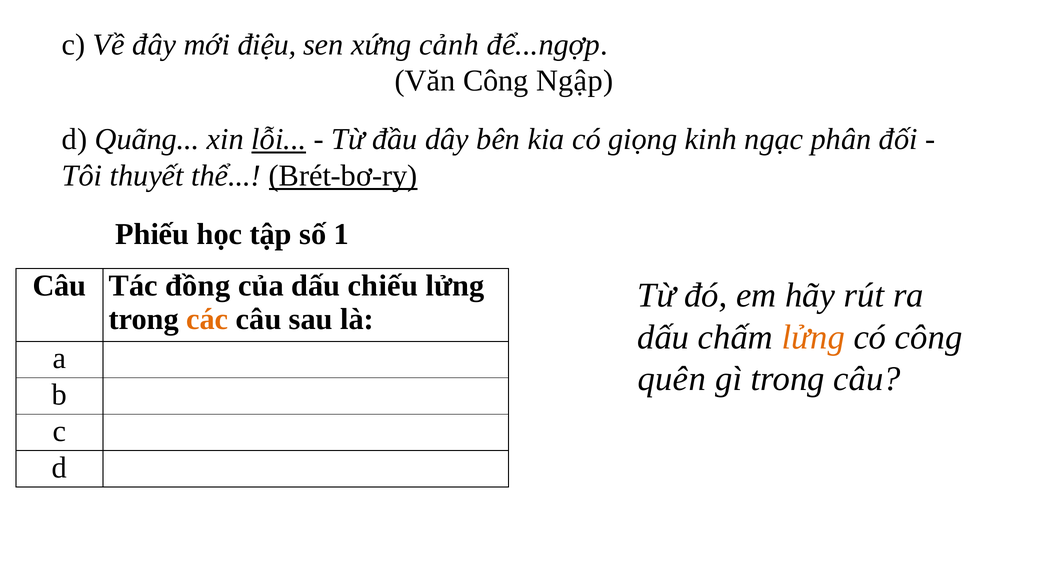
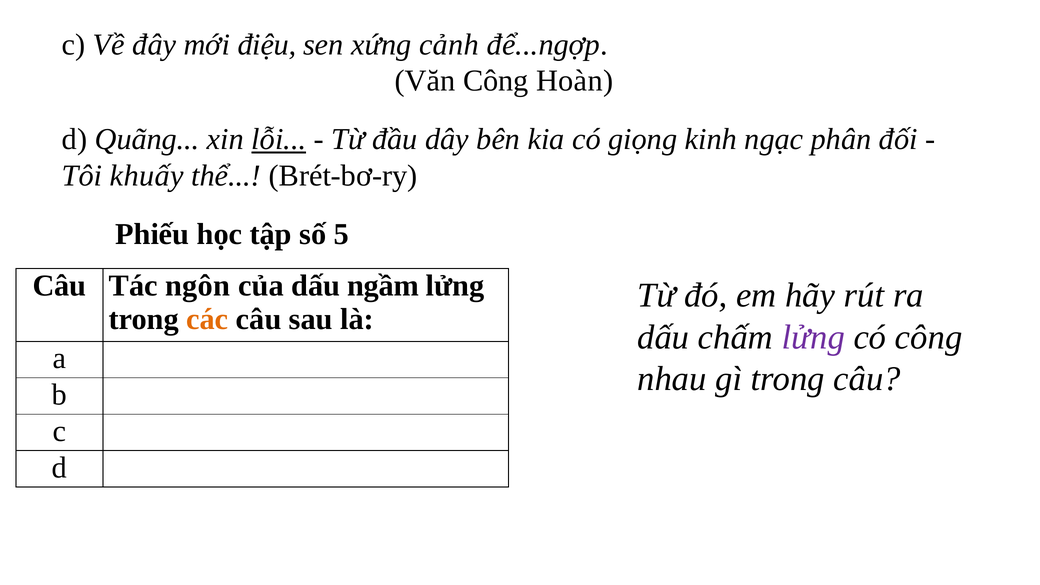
Ngập: Ngập -> Hoàn (575, 81)
thuyết: thuyết -> khuấy (147, 176)
Brét-bơ-ry underline: present -> none (343, 176)
1: 1 -> 5 (341, 234)
đồng: đồng -> ngôn (198, 285)
chiếu: chiếu -> ngầm (383, 285)
lửng colour: orange -> purple (813, 337)
quên: quên -> nhau (672, 379)
